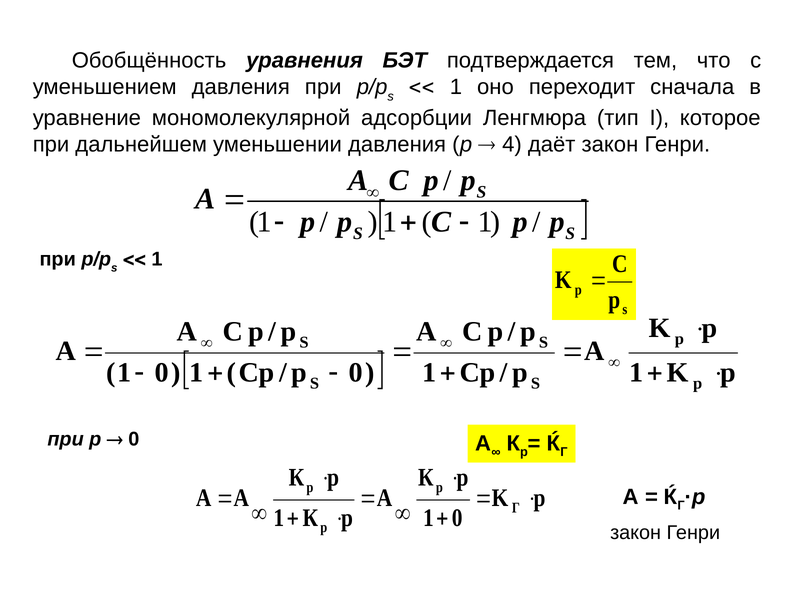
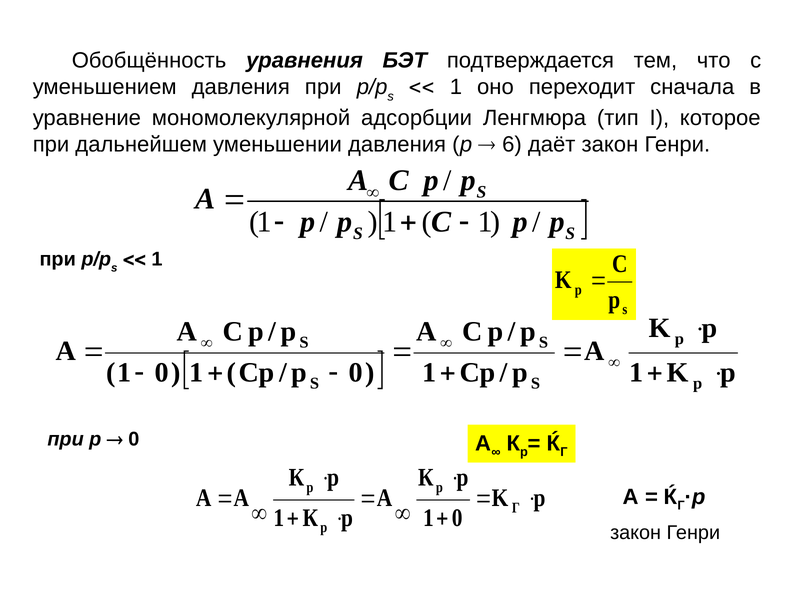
4: 4 -> 6 (512, 144)
